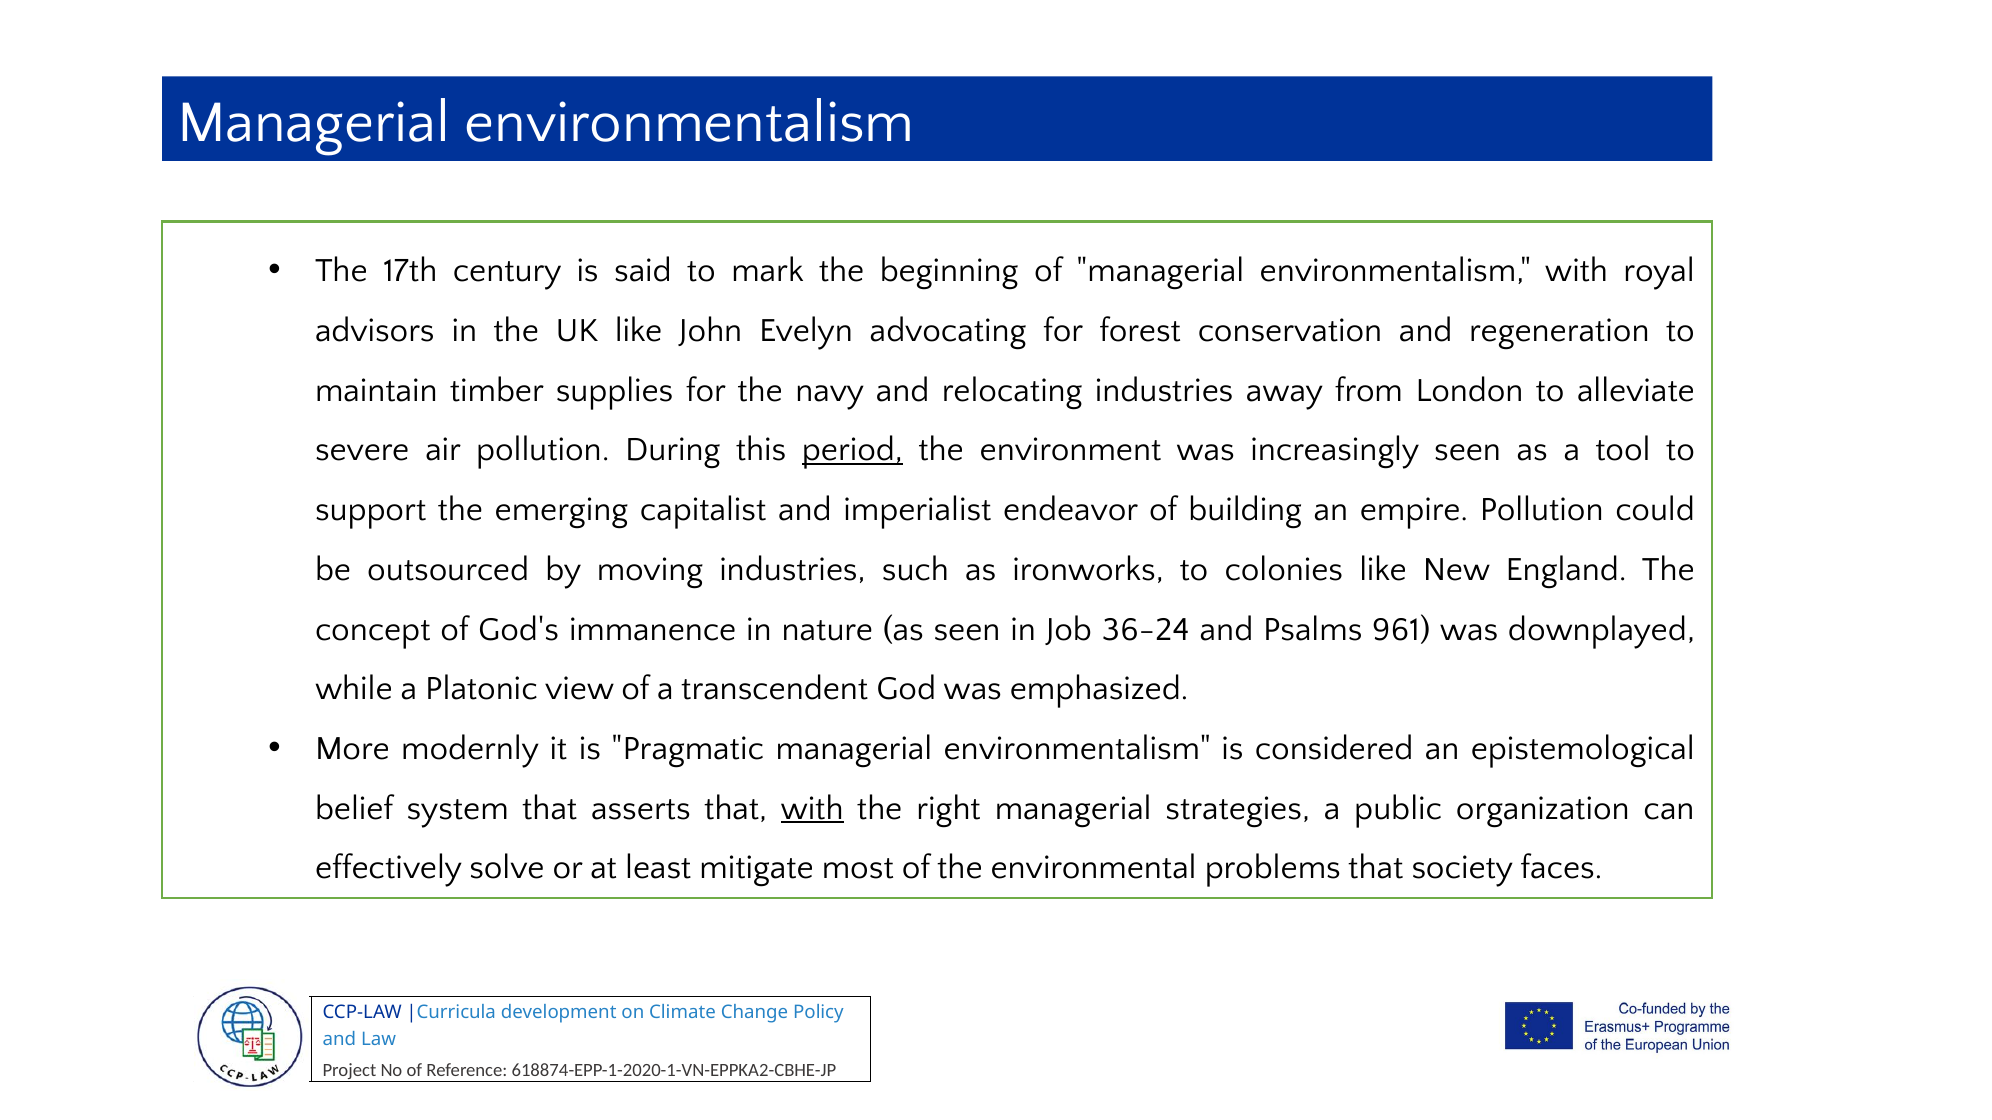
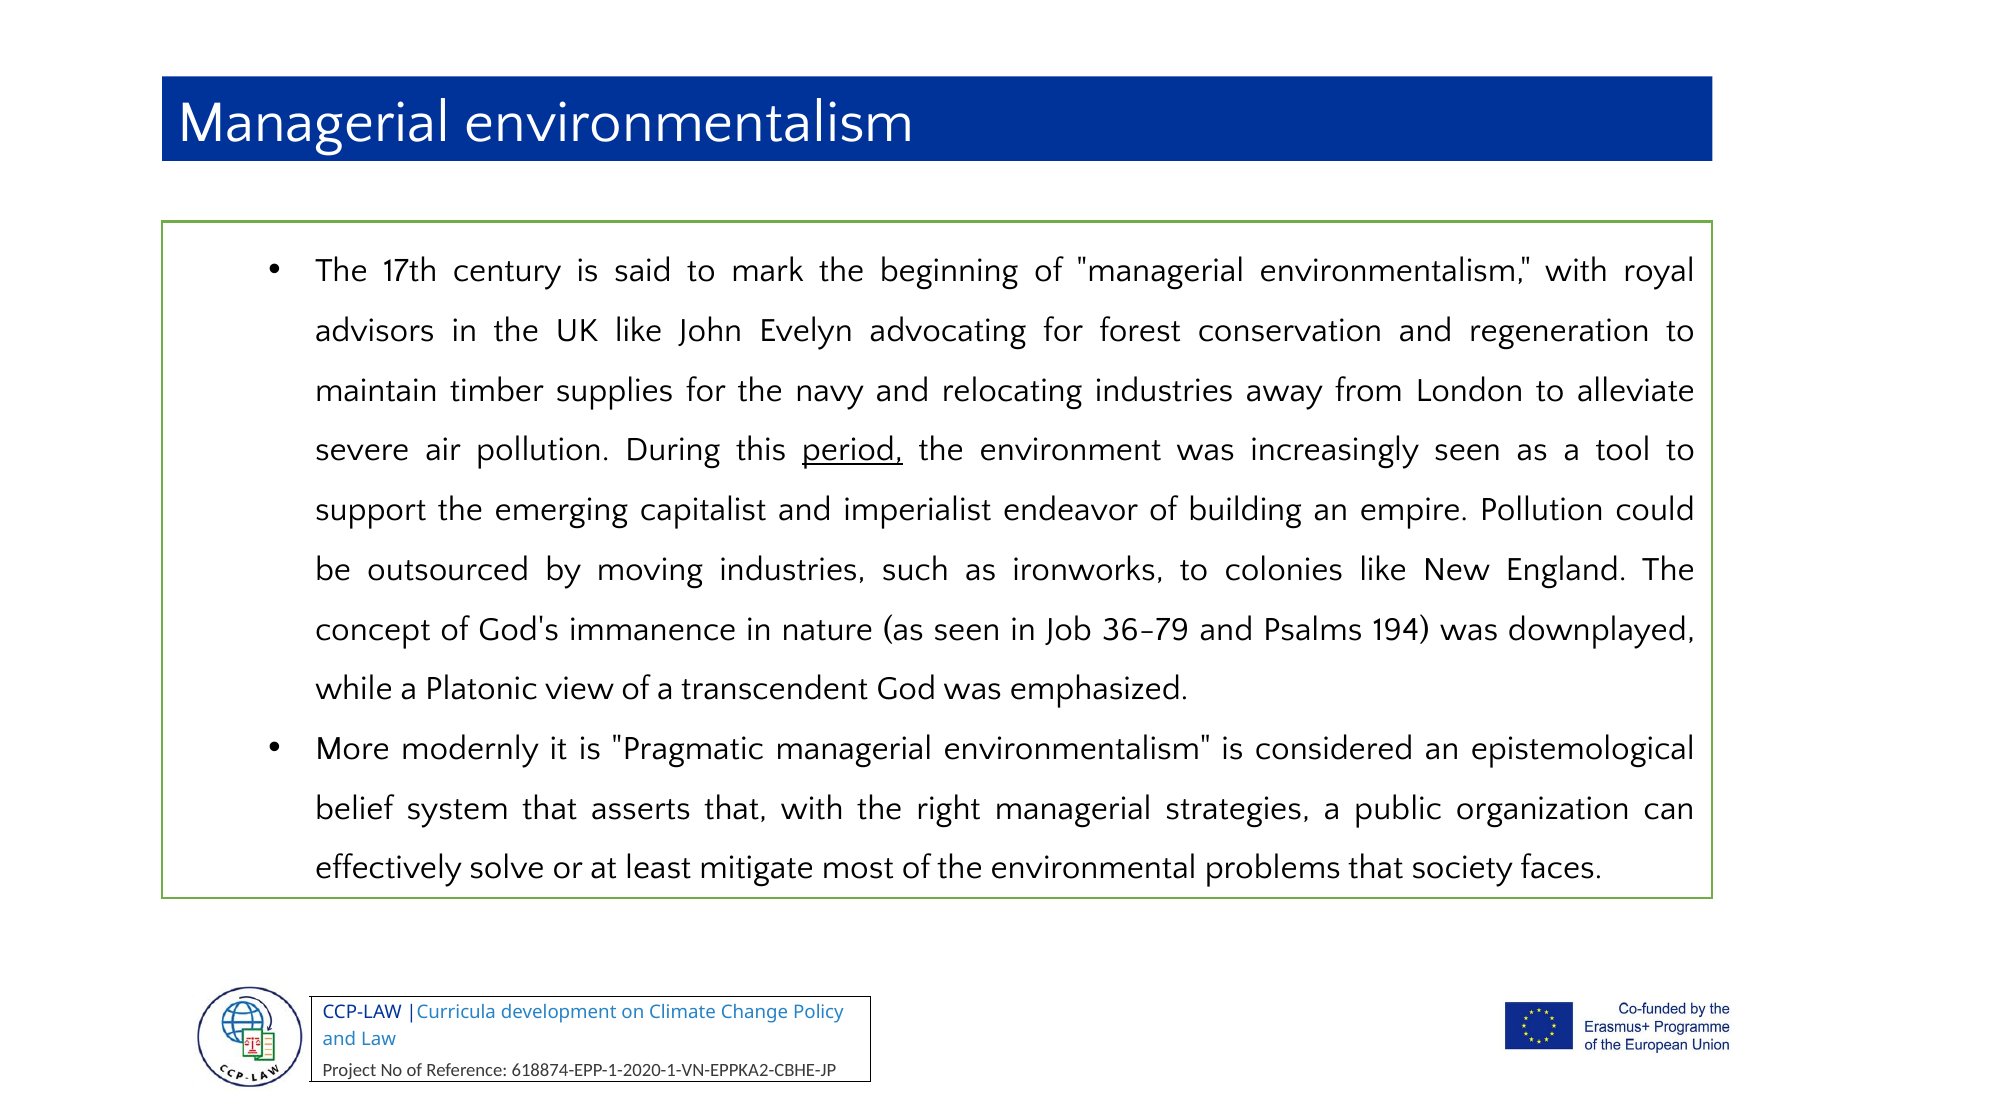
36-24: 36-24 -> 36-79 (1146, 629)
961: 961 -> 194 (1401, 629)
with underline: present -> none (812, 808)
